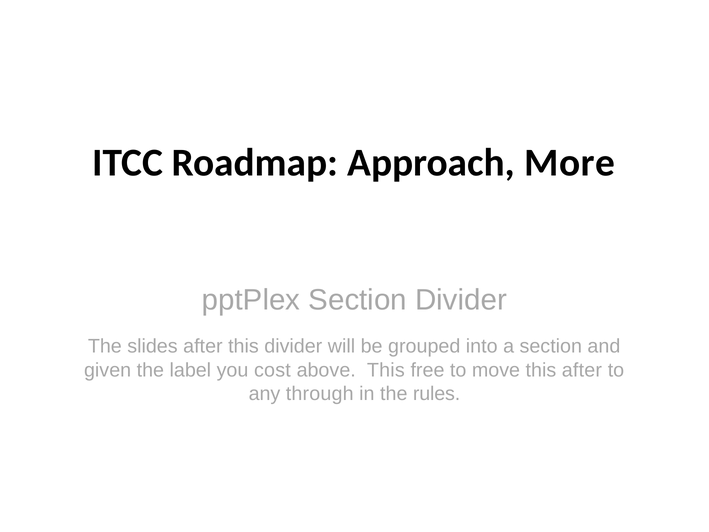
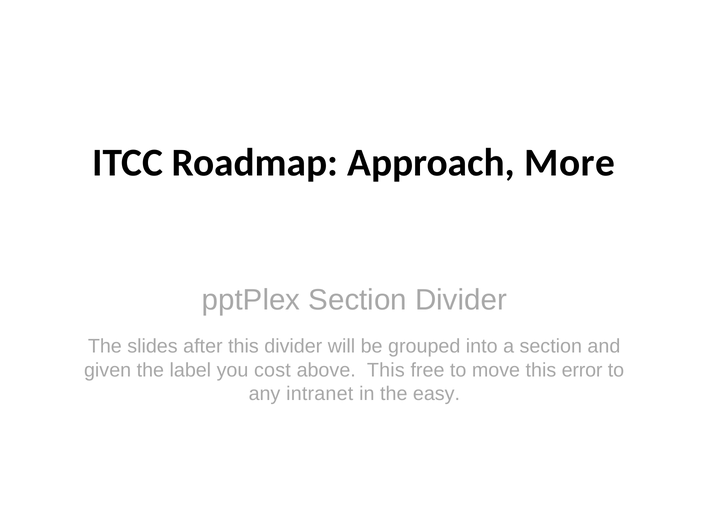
this after: after -> error (582, 370)
through: through -> intranet (320, 394)
rules: rules -> easy (436, 394)
